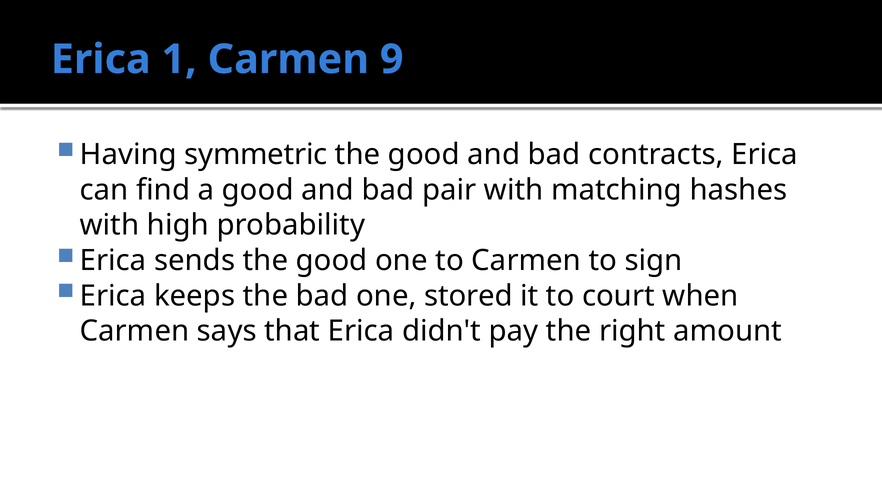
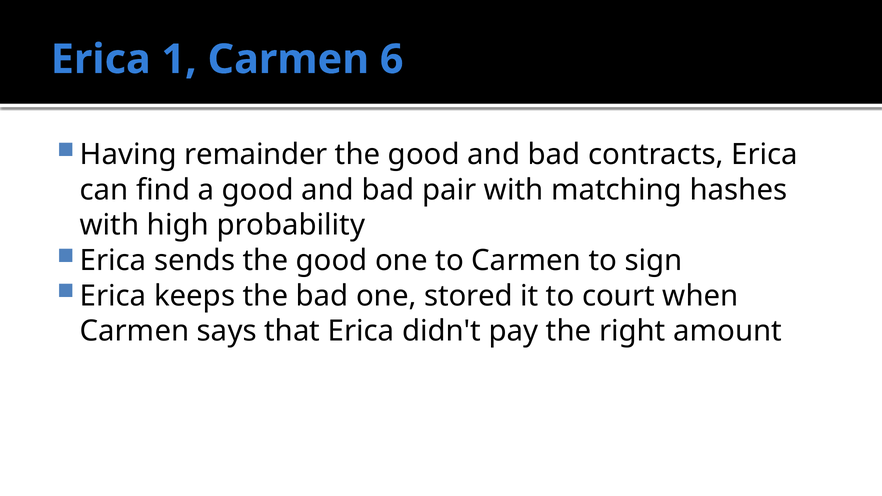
9: 9 -> 6 (392, 59)
symmetric: symmetric -> remainder (256, 155)
